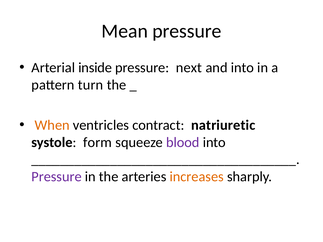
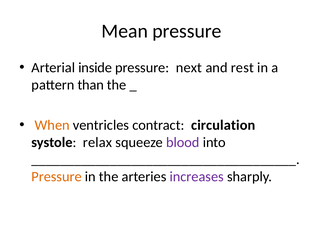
and into: into -> rest (242, 68)
turn: turn -> than (91, 85)
natriuretic: natriuretic -> circulation (223, 125)
form: form -> relax (97, 142)
Pressure colour: purple -> orange (57, 177)
increases colour: orange -> purple (197, 177)
